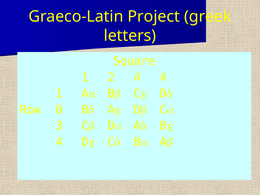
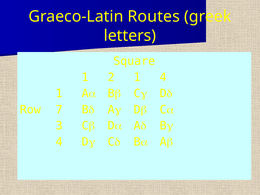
Project: Project -> Routes (154, 16)
2 4: 4 -> 1 (137, 77)
0: 0 -> 7 (59, 110)
